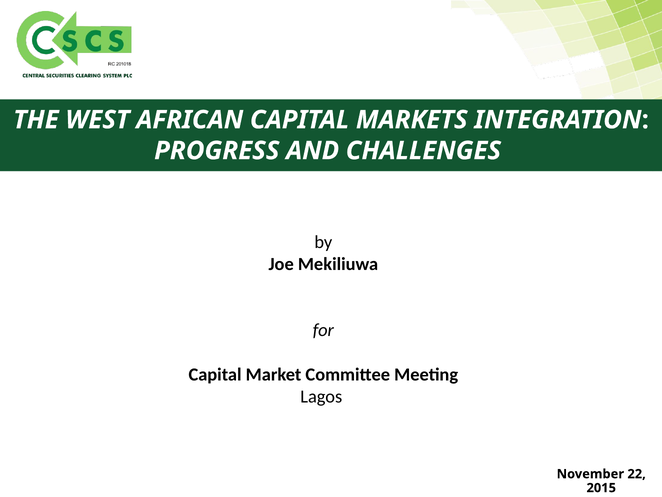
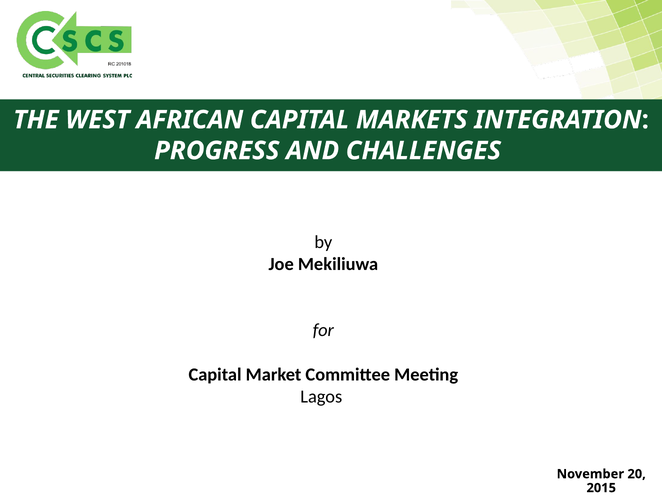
22: 22 -> 20 (637, 474)
